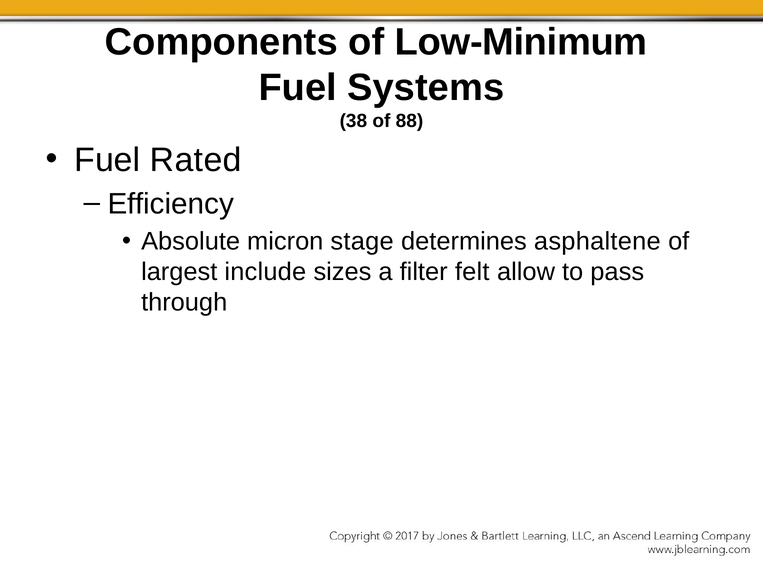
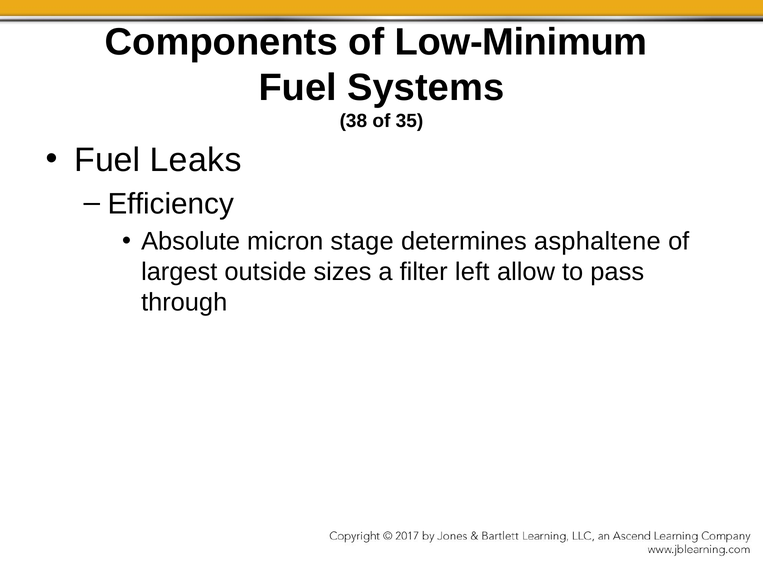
88: 88 -> 35 (409, 121)
Rated: Rated -> Leaks (196, 160)
include: include -> outside (265, 272)
felt: felt -> left (472, 272)
